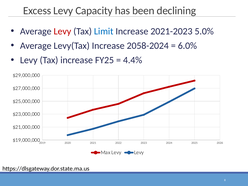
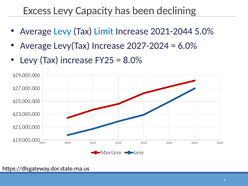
Levy colour: red -> blue (62, 31)
2021-2023: 2021-2023 -> 2021-2044 (171, 31)
2058-2024: 2058-2024 -> 2027-2024 (148, 46)
4.4%: 4.4% -> 8.0% (133, 60)
